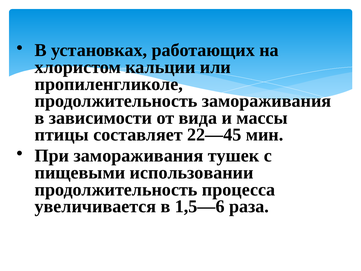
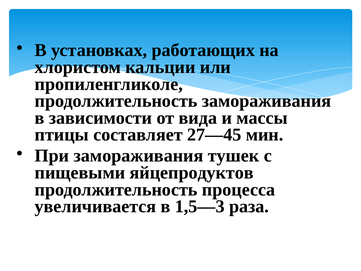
22―45: 22―45 -> 27―45 (214, 135)
использовании: использовании -> яйцепродуктов (192, 172)
1,5―6: 1,5―6 -> 1,5―3 (200, 206)
